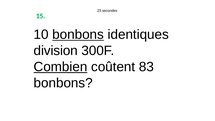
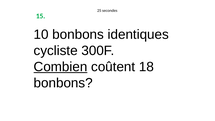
bonbons underline: present -> none (78, 35)
division: division -> cycliste (56, 51)
83: 83 -> 18 (146, 67)
